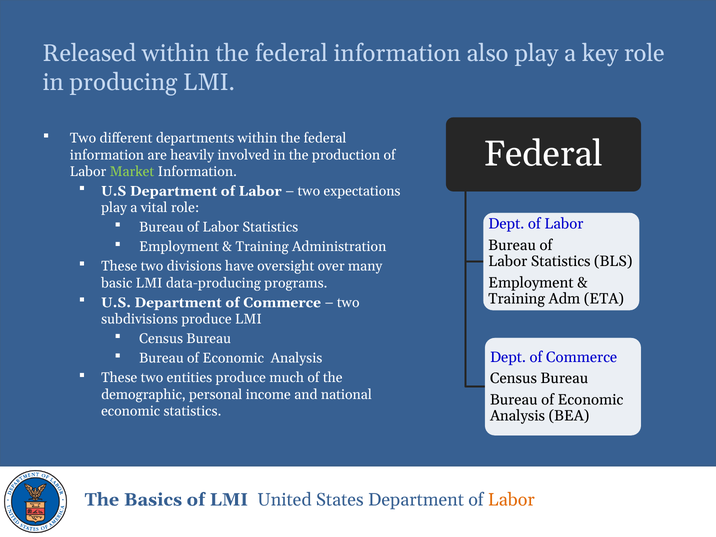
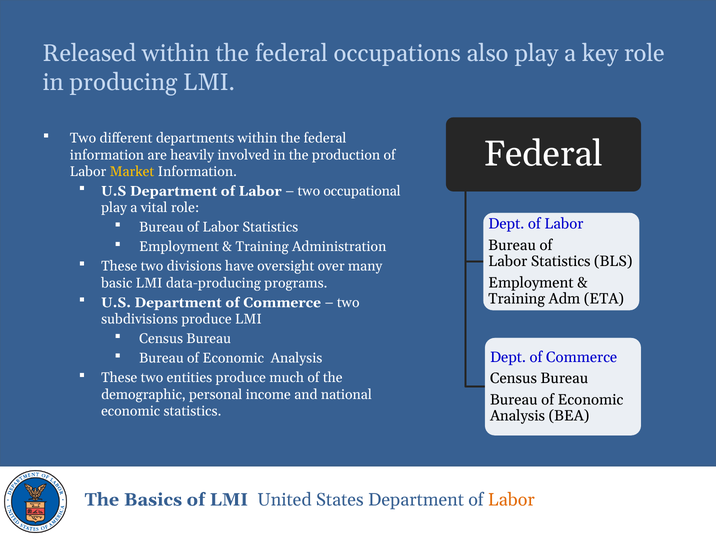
information: information -> occupations (397, 54)
Market colour: light green -> yellow (132, 172)
expectations: expectations -> occupational (362, 191)
